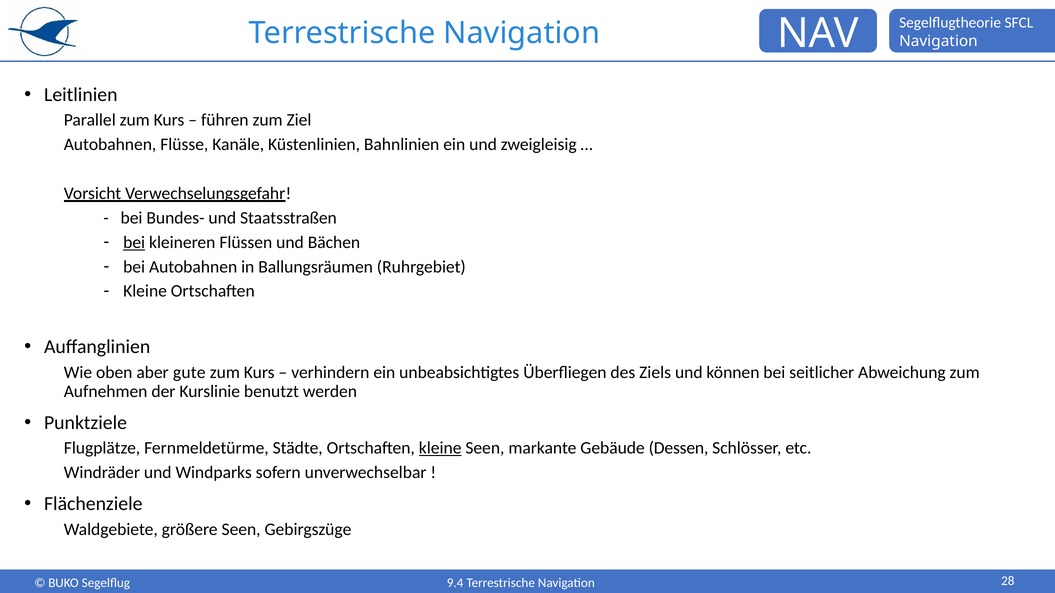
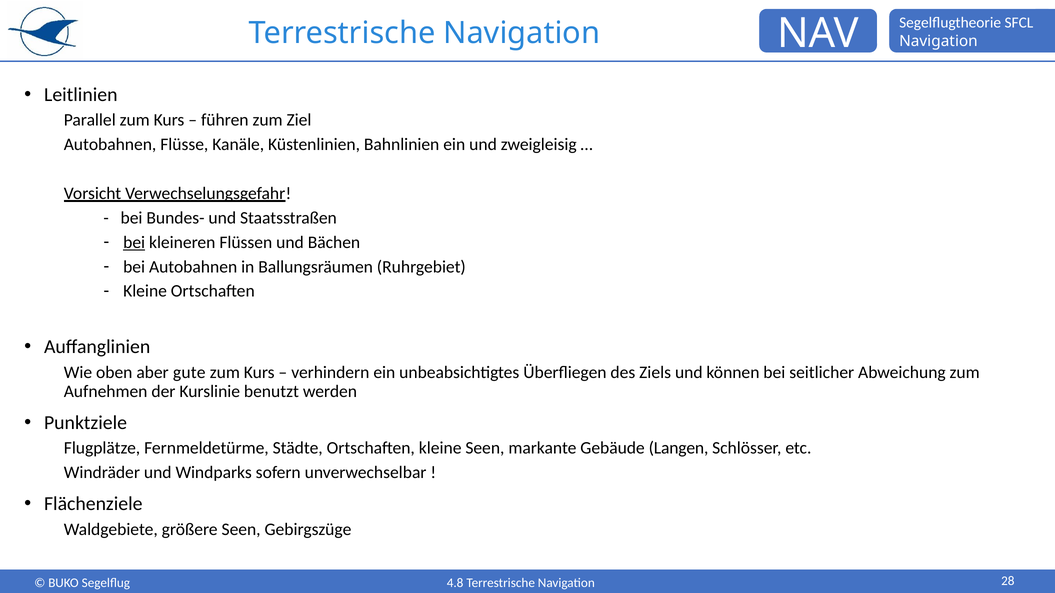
kleine underline: present -> none (440, 448)
Dessen: Dessen -> Langen (679, 448)
9.4: 9.4 -> 4.8 (455, 584)
